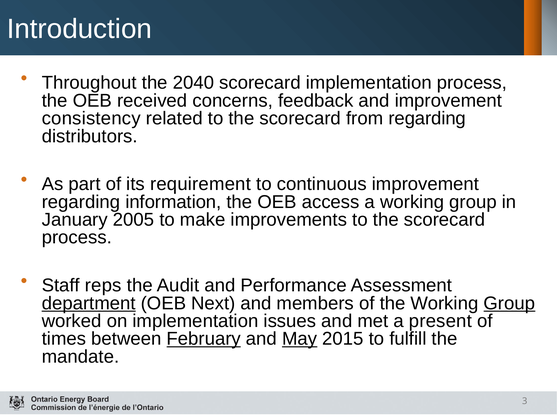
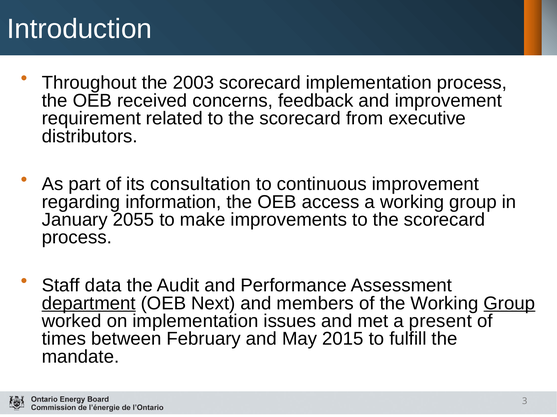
2040: 2040 -> 2003 (193, 83)
consistency: consistency -> requirement (91, 119)
from regarding: regarding -> executive (427, 119)
requirement: requirement -> consultation (200, 184)
2005: 2005 -> 2055 (134, 220)
reps: reps -> data (103, 286)
February underline: present -> none (204, 339)
May underline: present -> none (300, 339)
